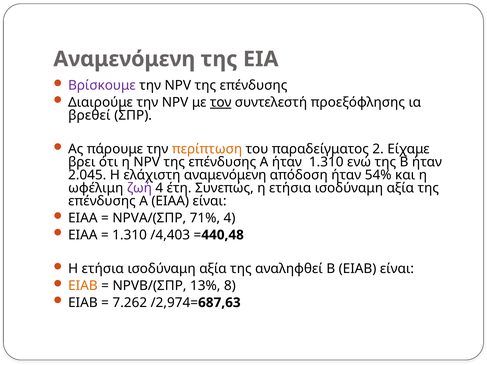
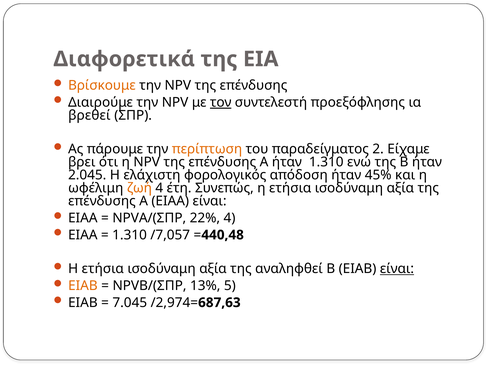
Αναμενόμενη: Αναμενόμενη -> Διαφορετικά (124, 59)
Βρίσκουμε colour: purple -> orange (102, 85)
ελάχιστη αναμενόμενη: αναμενόμενη -> φορολογικός (225, 175)
54%: 54% -> 45% (378, 175)
ζωή colour: purple -> orange (139, 188)
71%: 71% -> 22% (205, 218)
/4,403: /4,403 -> /7,057 (170, 235)
είναι underline: none -> present (397, 269)
8: 8 -> 5 (230, 286)
7.262: 7.262 -> 7.045 (130, 303)
